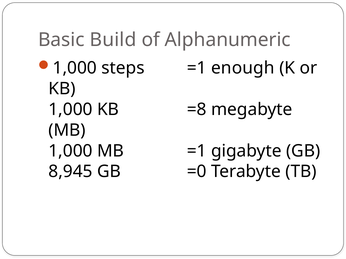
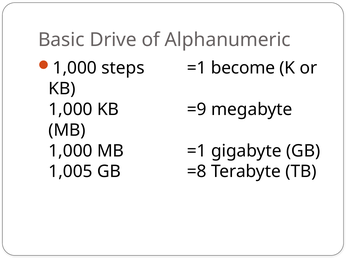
Build: Build -> Drive (113, 40)
enough: enough -> become (243, 68)
=8: =8 -> =9 (197, 110)
8,945: 8,945 -> 1,005 (70, 172)
=0: =0 -> =8 (197, 172)
